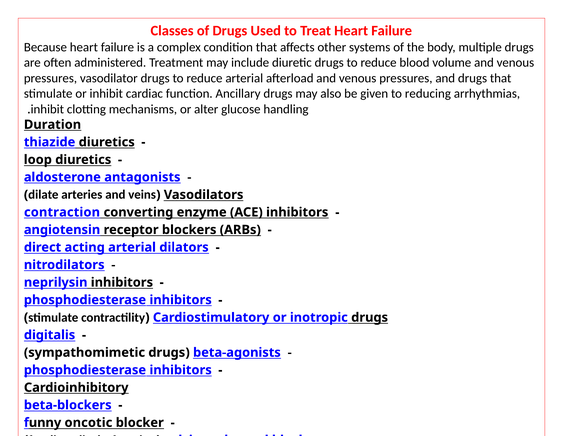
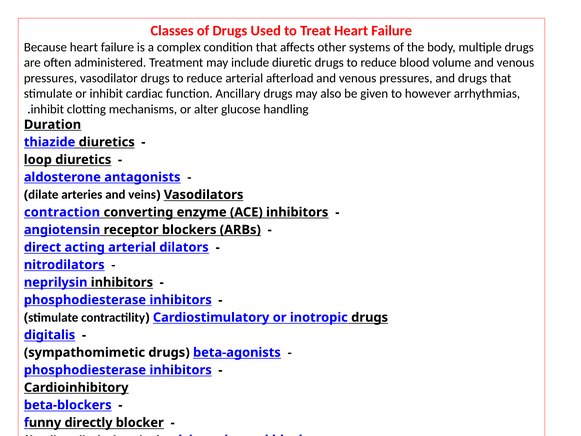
reducing: reducing -> however (428, 94)
oncotic: oncotic -> directly (89, 422)
